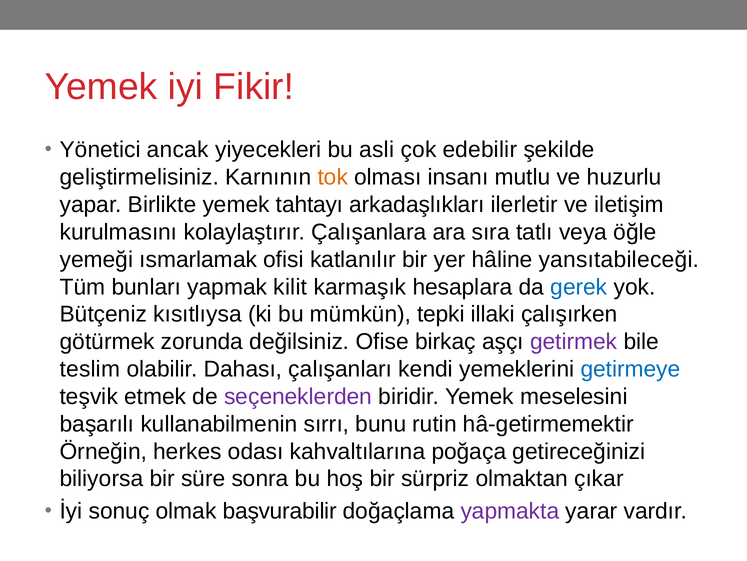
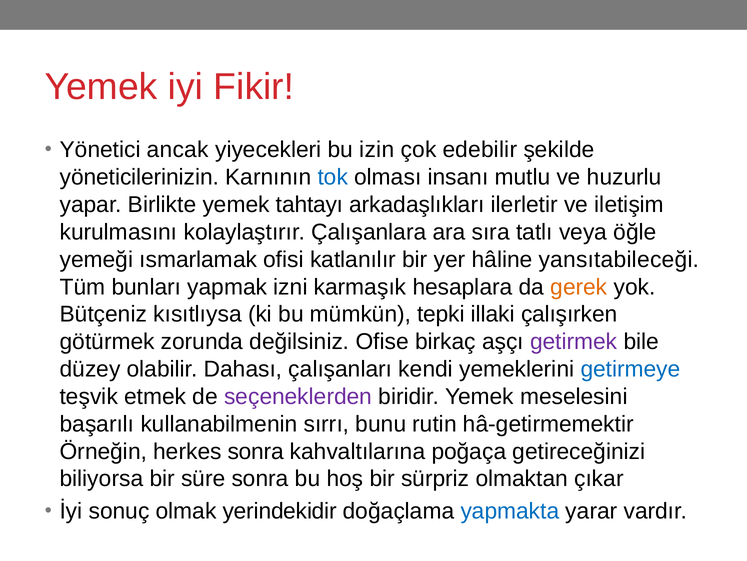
asli: asli -> izin (377, 150)
geliştirmelisiniz: geliştirmelisiniz -> yöneticilerinizin (139, 177)
tok colour: orange -> blue (333, 177)
kilit: kilit -> izni (291, 287)
gerek colour: blue -> orange (579, 287)
teslim: teslim -> düzey (90, 369)
herkes odası: odası -> sonra (256, 451)
başvurabilir: başvurabilir -> yerindekidir (280, 511)
yapmakta colour: purple -> blue (510, 511)
